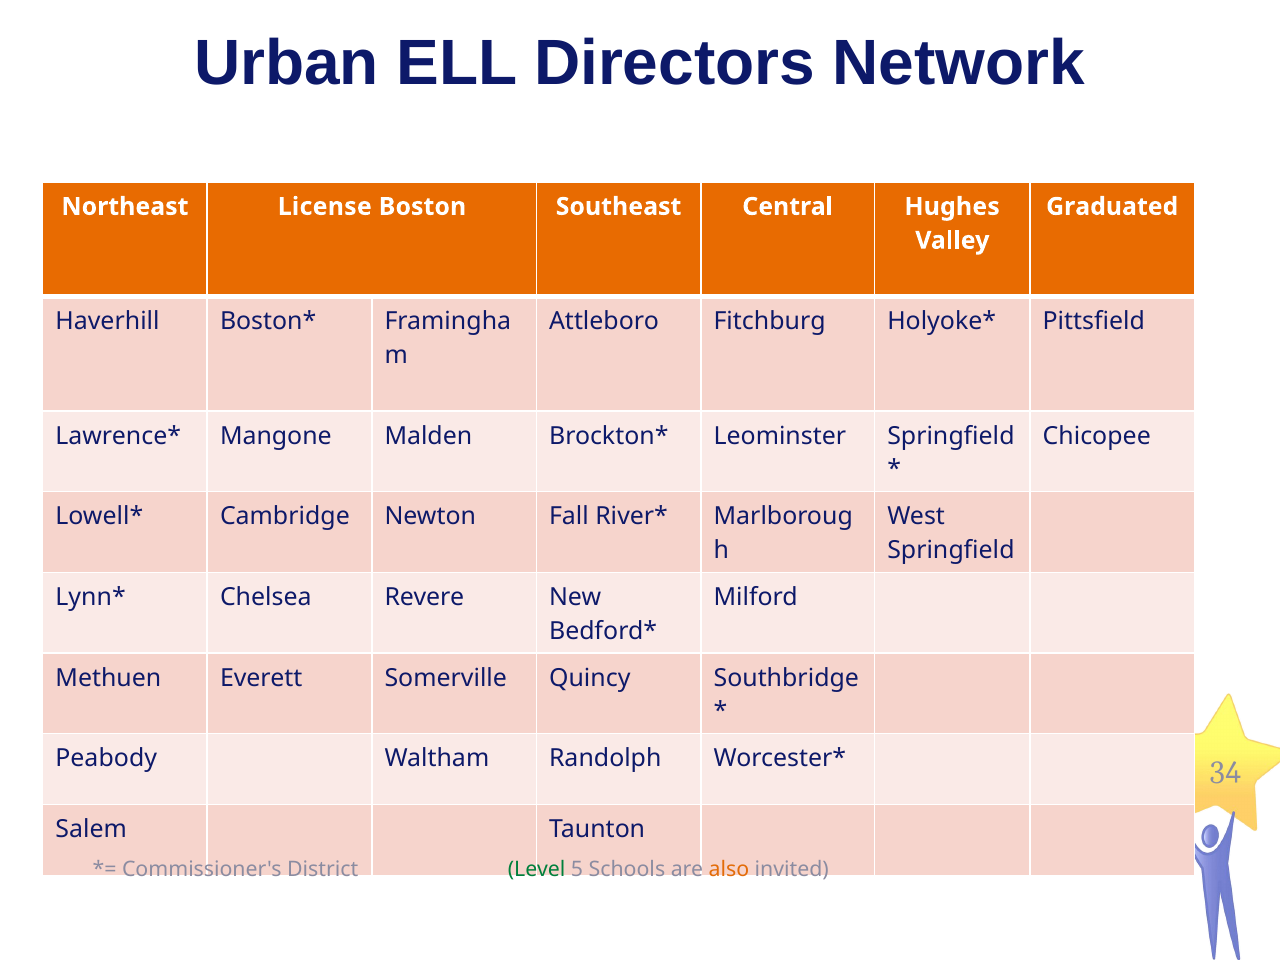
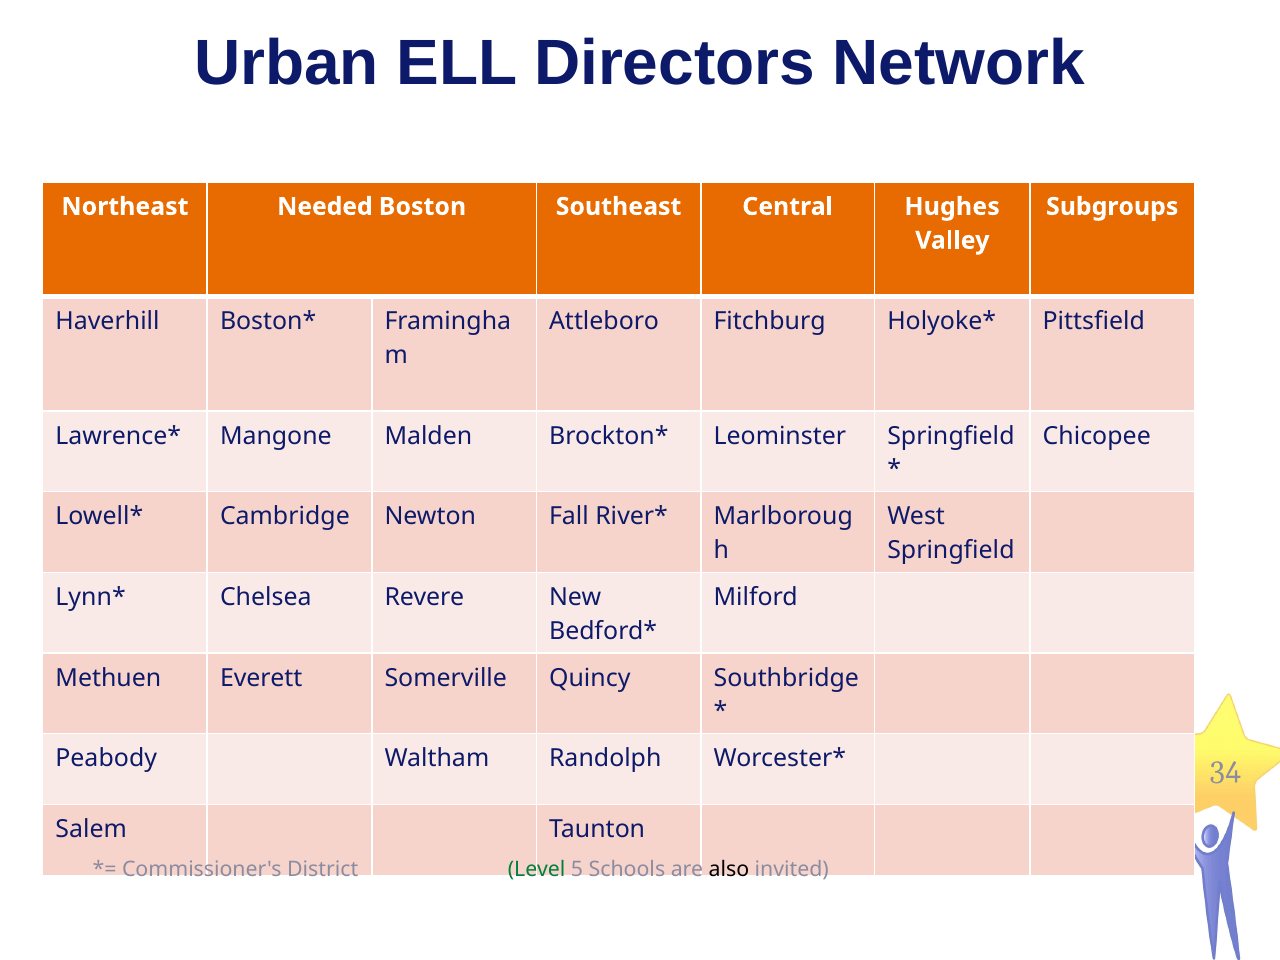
License: License -> Needed (325, 207)
Graduated: Graduated -> Subgroups (1112, 207)
also colour: orange -> black (729, 870)
